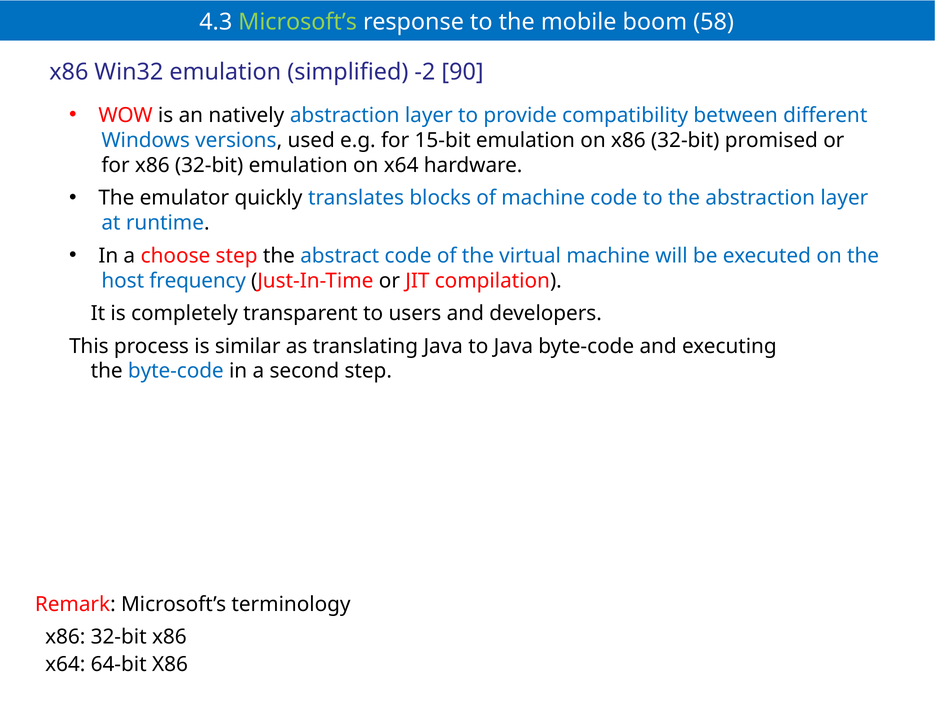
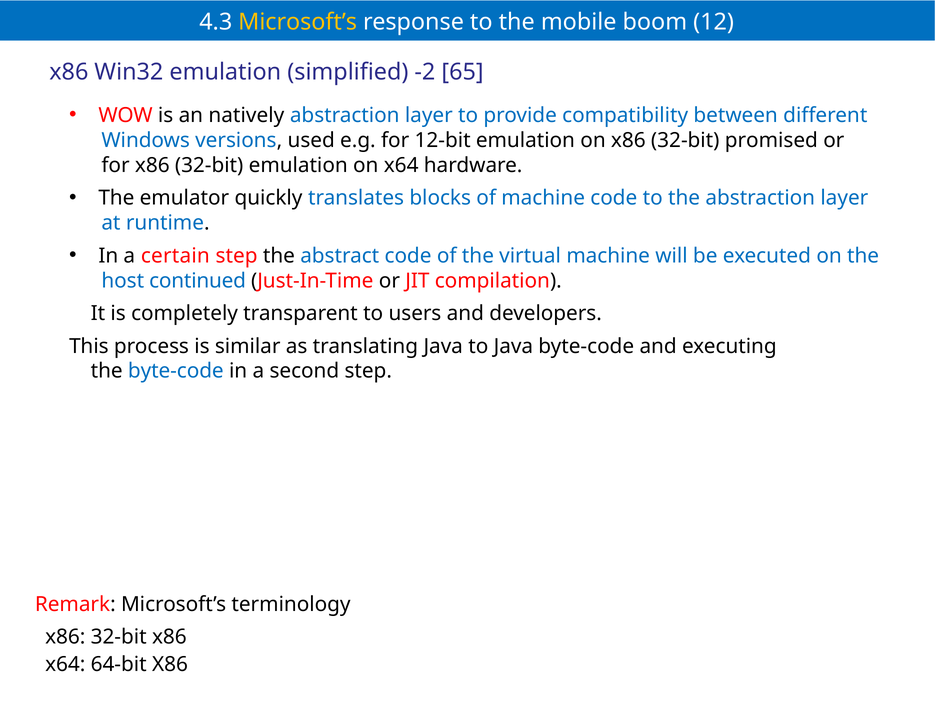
Microsoft’s colour: light green -> yellow (298, 22)
58: 58 -> 12 (714, 22)
90: 90 -> 65 (463, 72)
15-bit: 15-bit -> 12-bit (443, 140)
choose: choose -> certain (175, 256)
frequency: frequency -> continued (198, 281)
